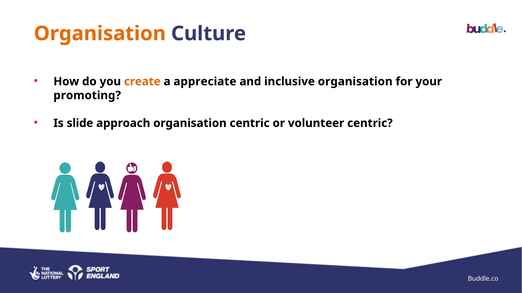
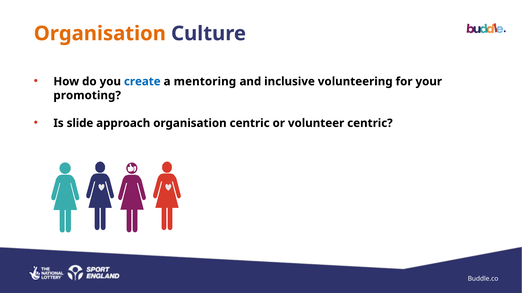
create colour: orange -> blue (142, 82)
appreciate: appreciate -> mentoring (205, 82)
inclusive organisation: organisation -> volunteering (355, 82)
